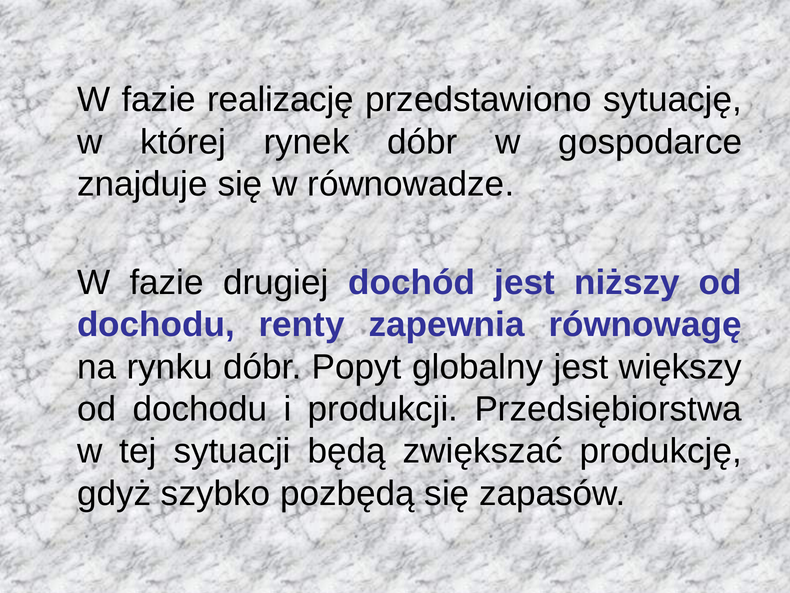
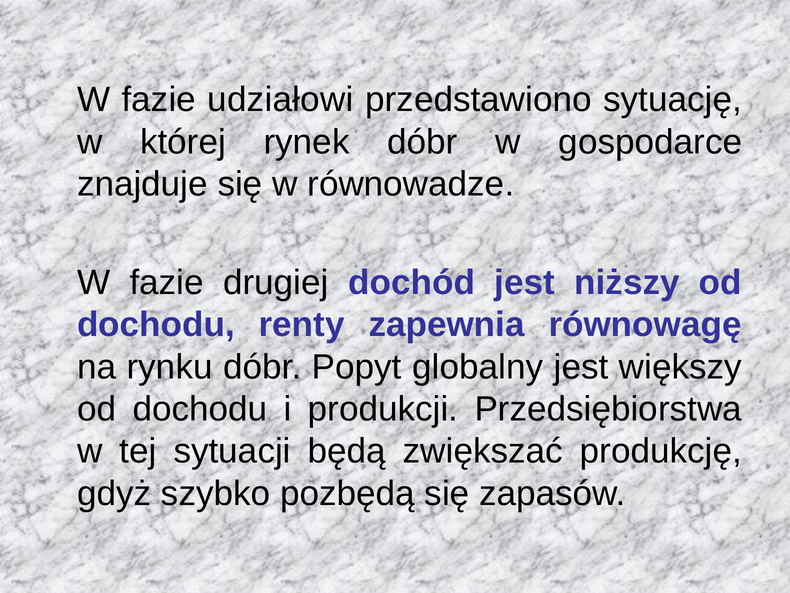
realizację: realizację -> udziałowi (280, 100)
